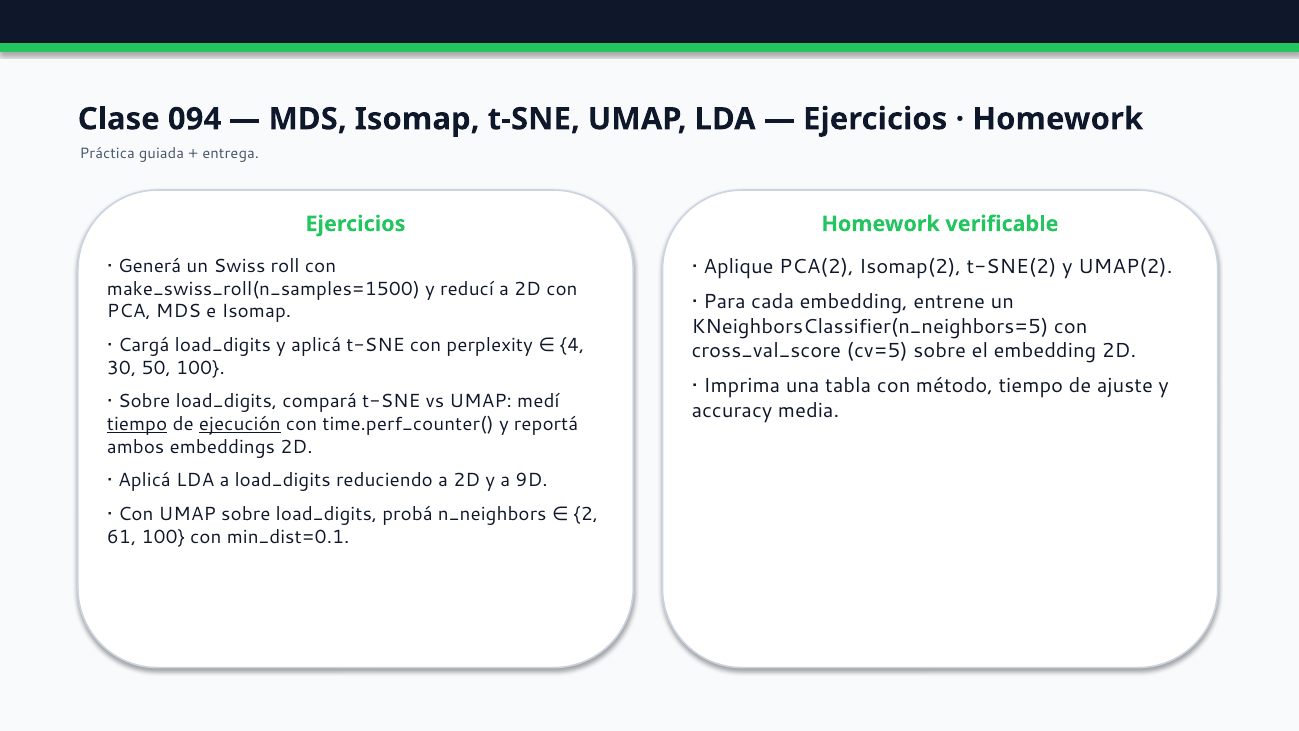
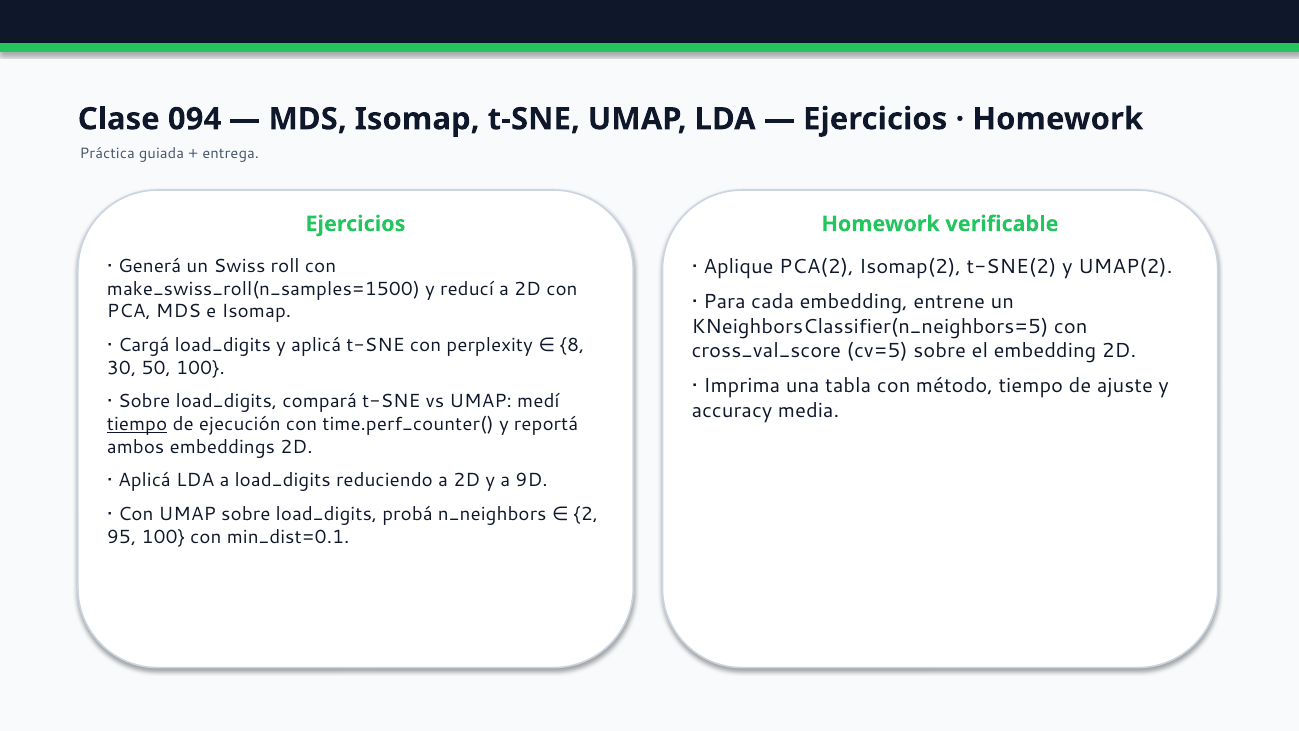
4: 4 -> 8 (572, 345)
ejecución underline: present -> none (240, 424)
61: 61 -> 95 (122, 537)
